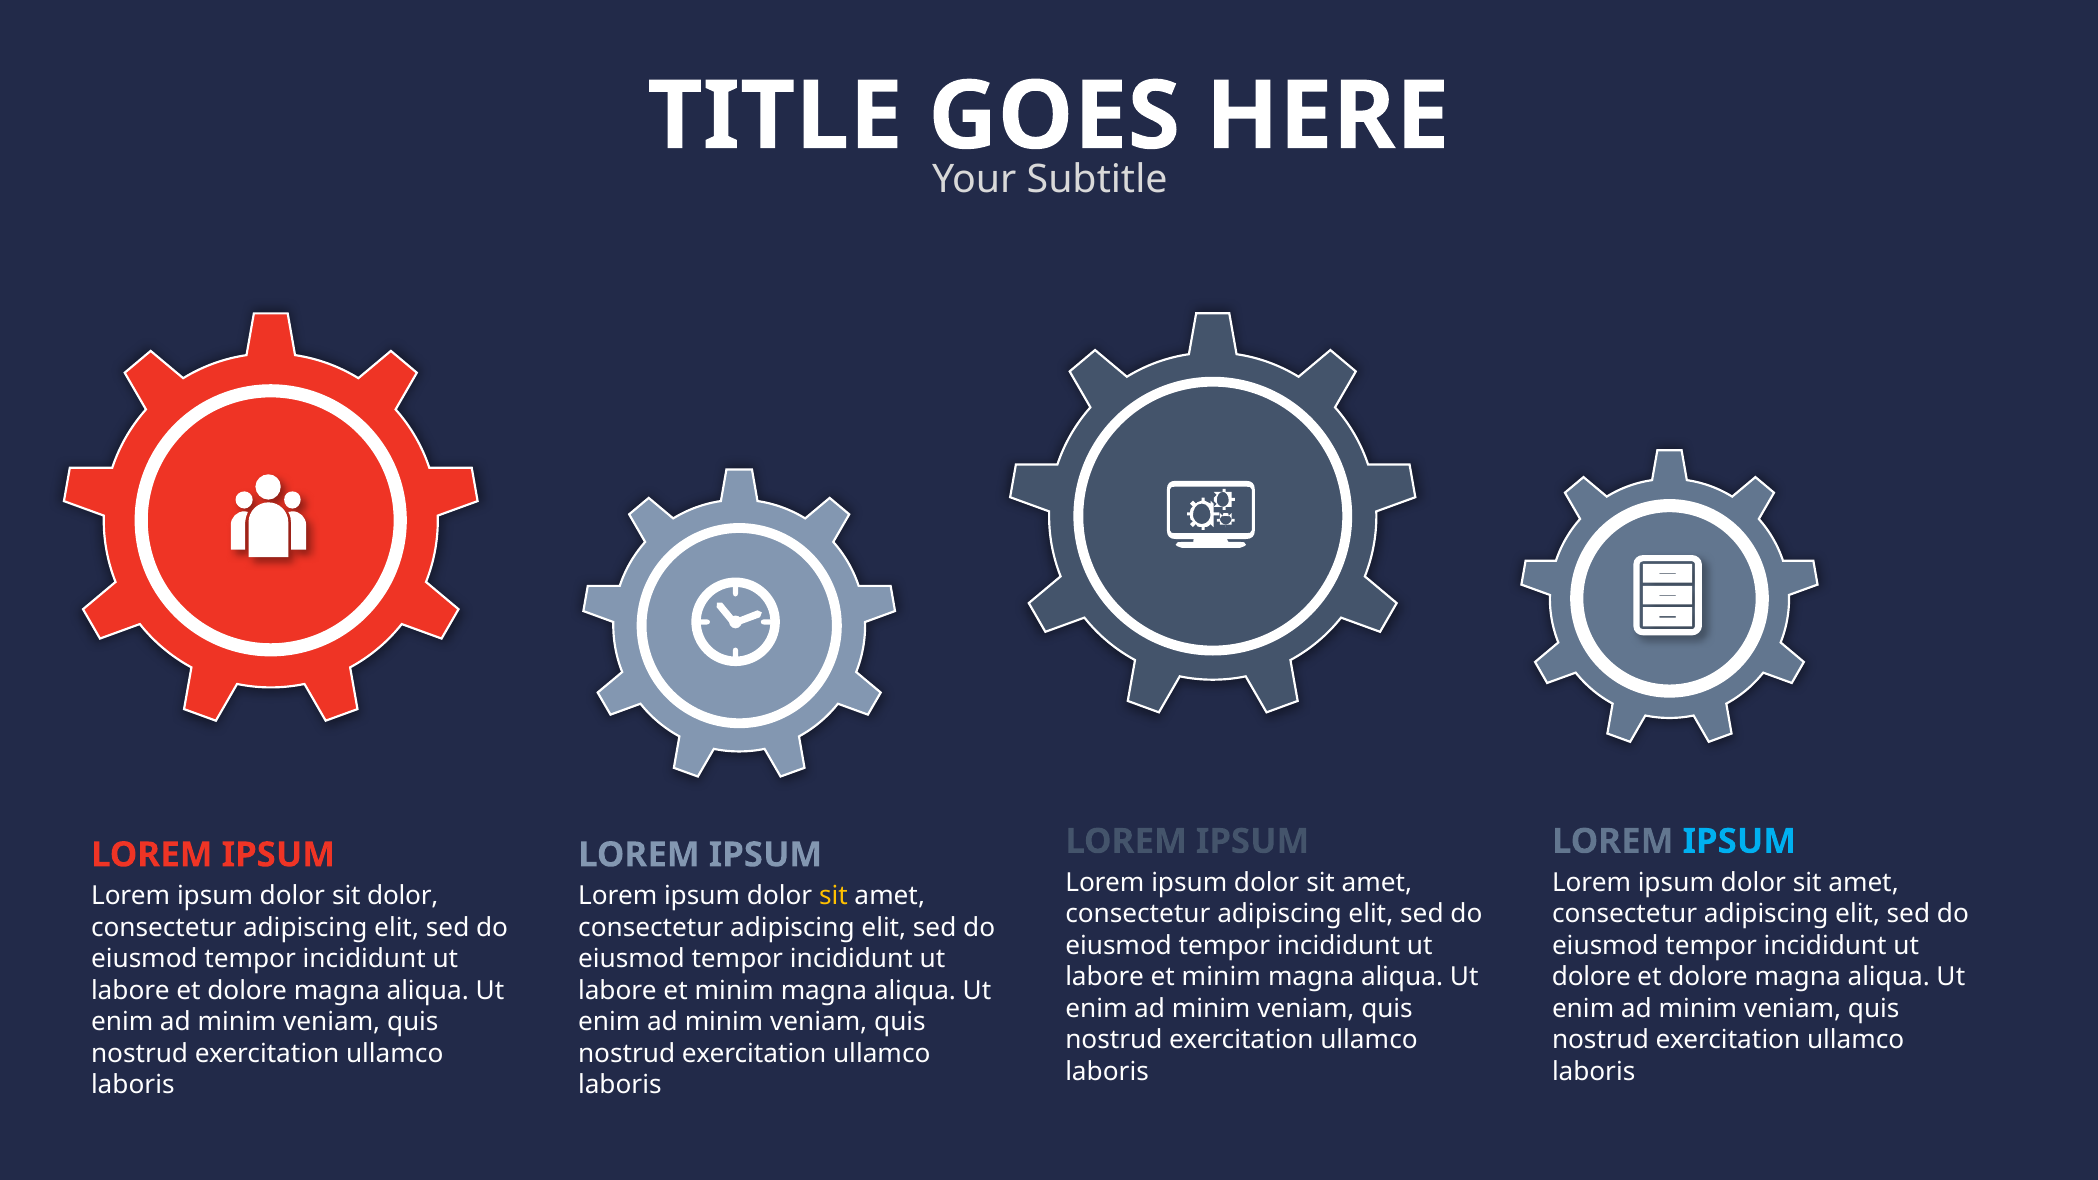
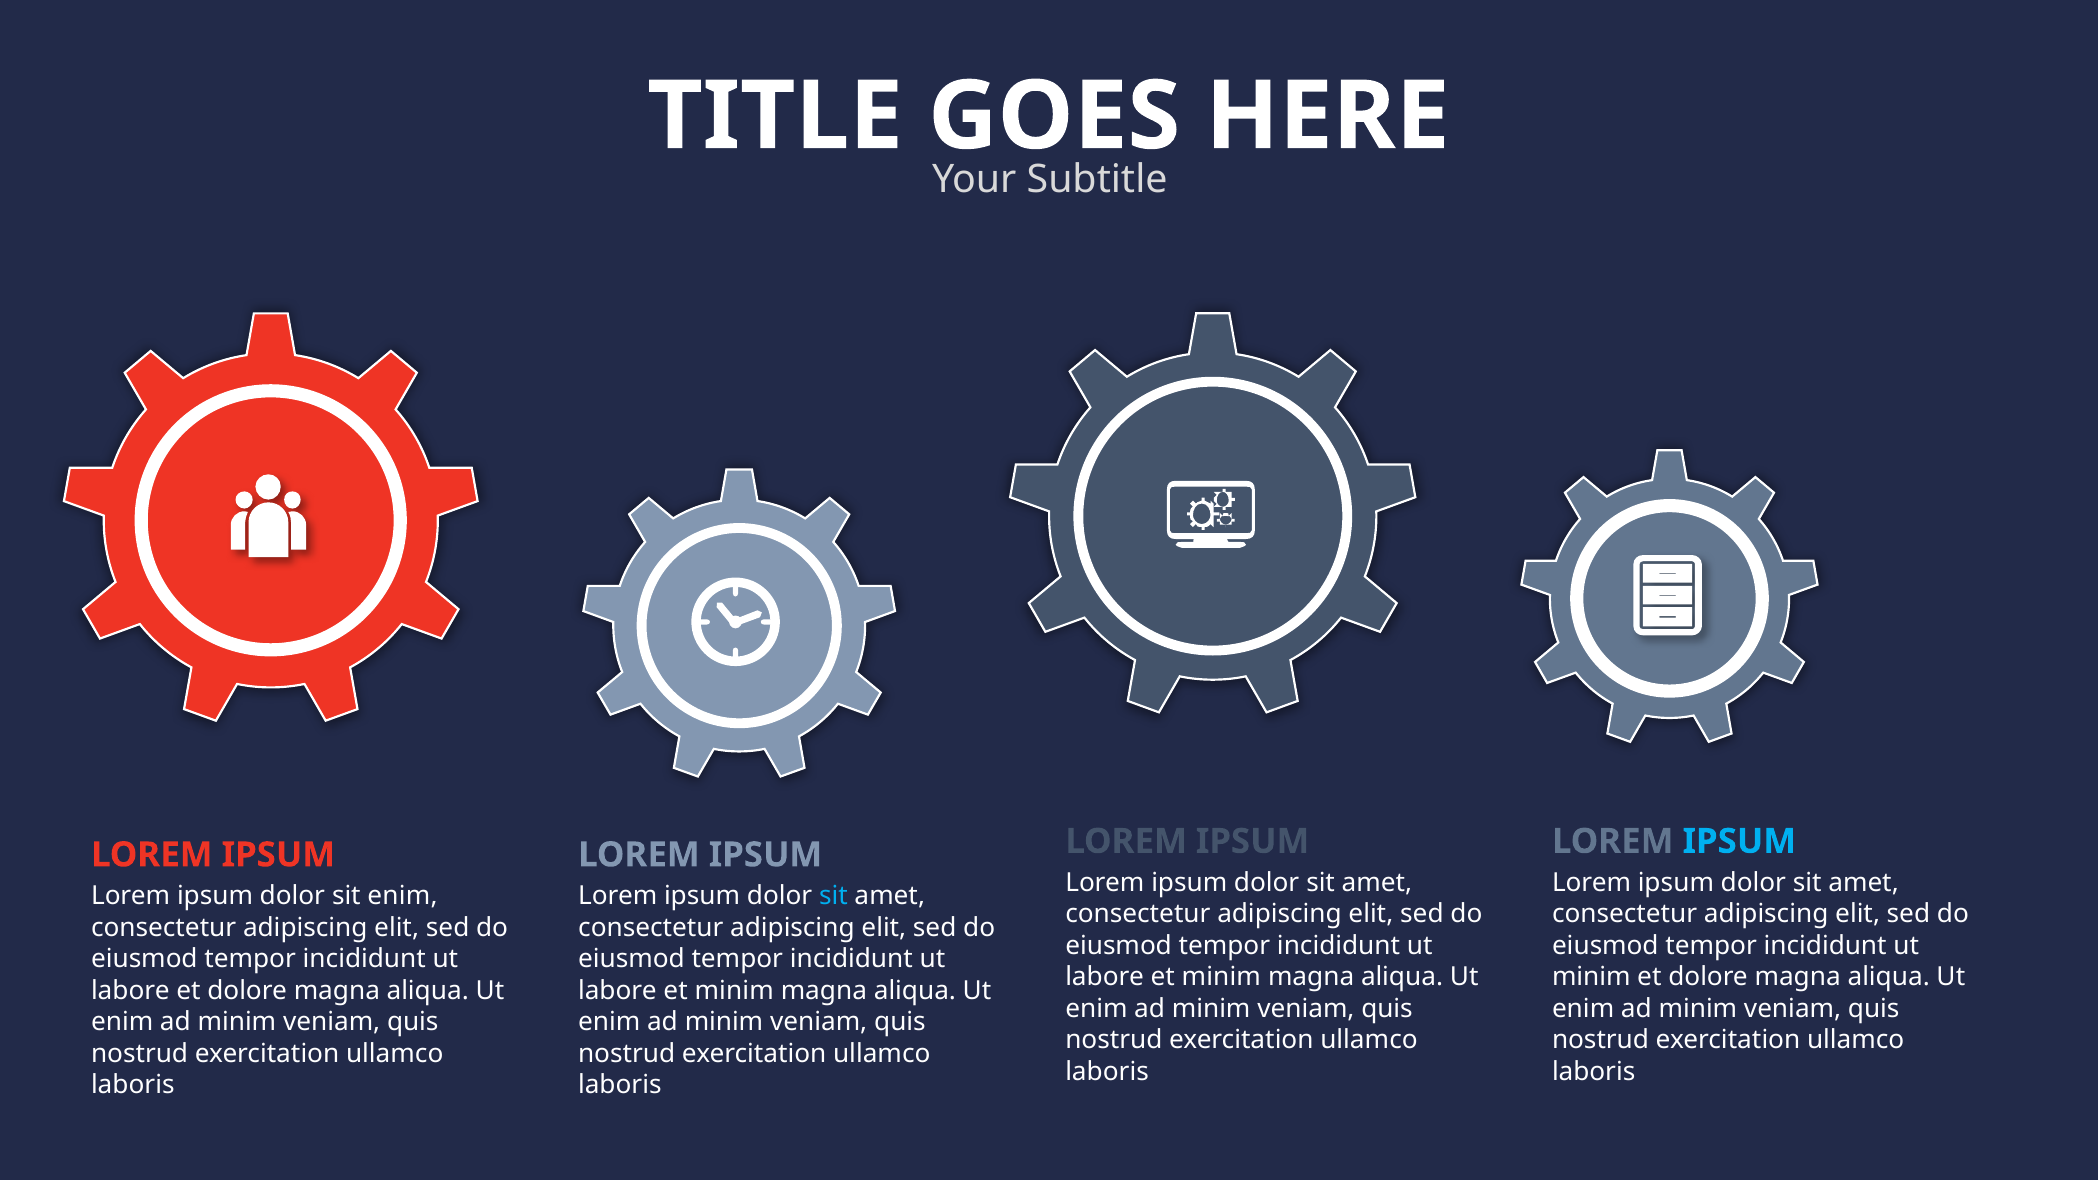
sit dolor: dolor -> enim (403, 896)
sit colour: yellow -> light blue (833, 896)
dolore: dolore -> minim (1591, 977)
